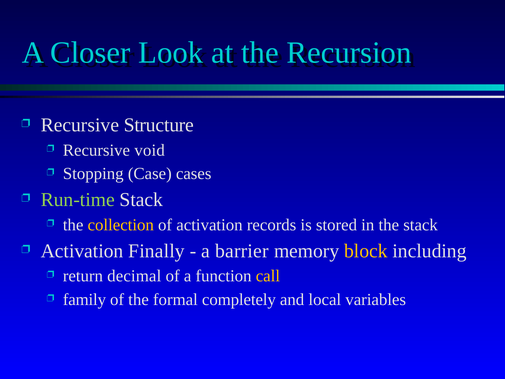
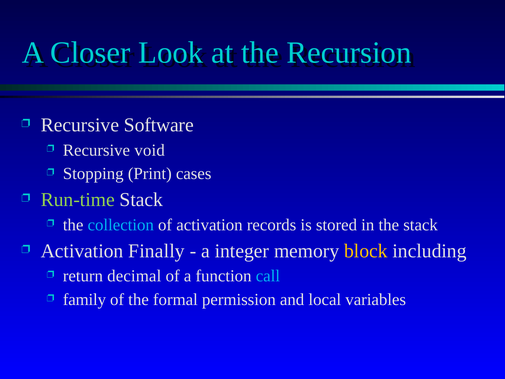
Structure: Structure -> Software (159, 125)
Case: Case -> Print (150, 174)
collection colour: yellow -> light blue (121, 225)
barrier: barrier -> integer (242, 251)
call colour: yellow -> light blue (268, 276)
completely: completely -> permission (239, 299)
